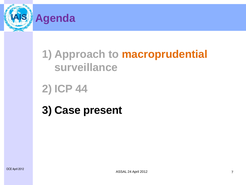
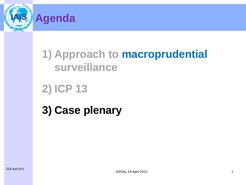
macroprudential colour: orange -> blue (165, 54)
44: 44 -> 13 (82, 89)
present: present -> plenary (103, 110)
